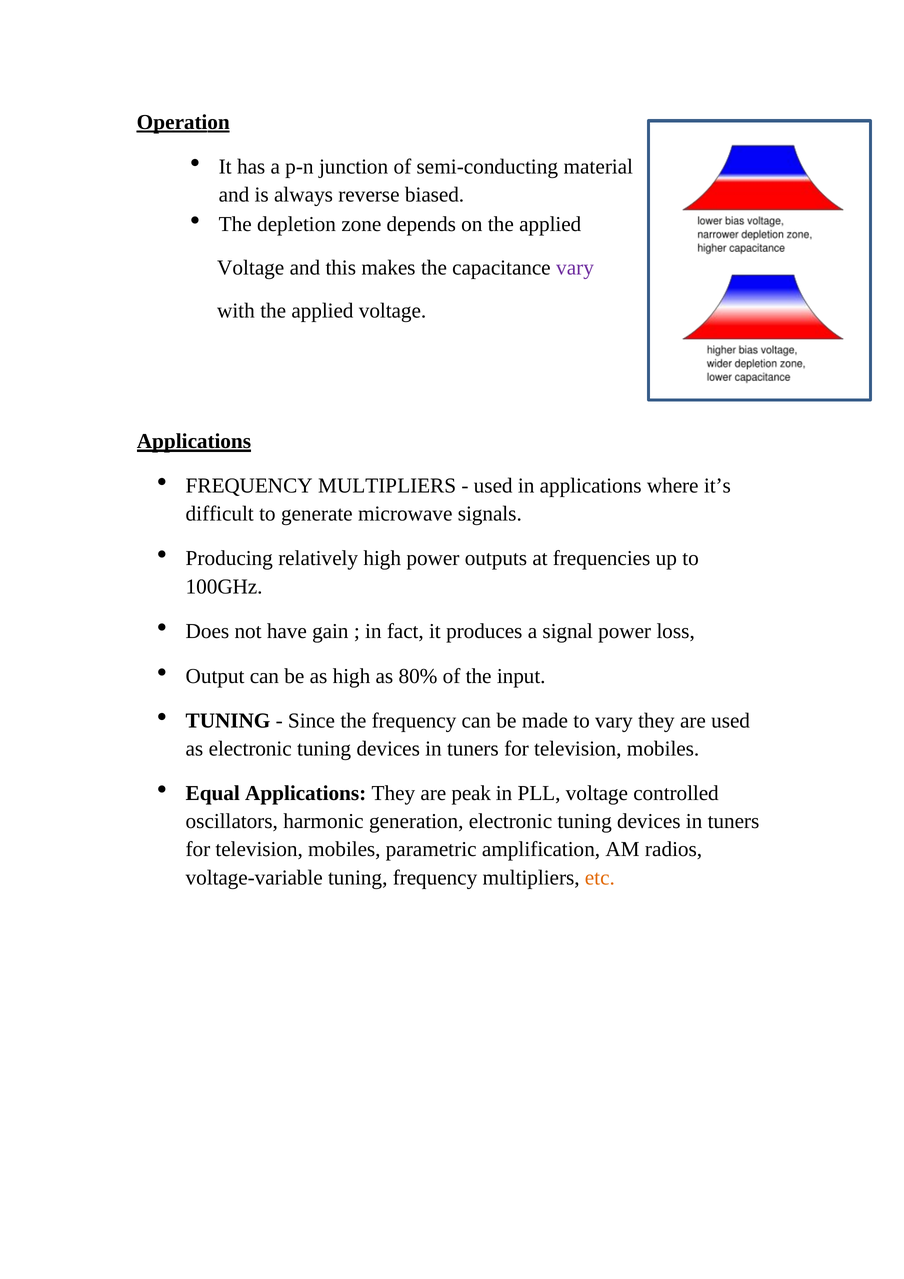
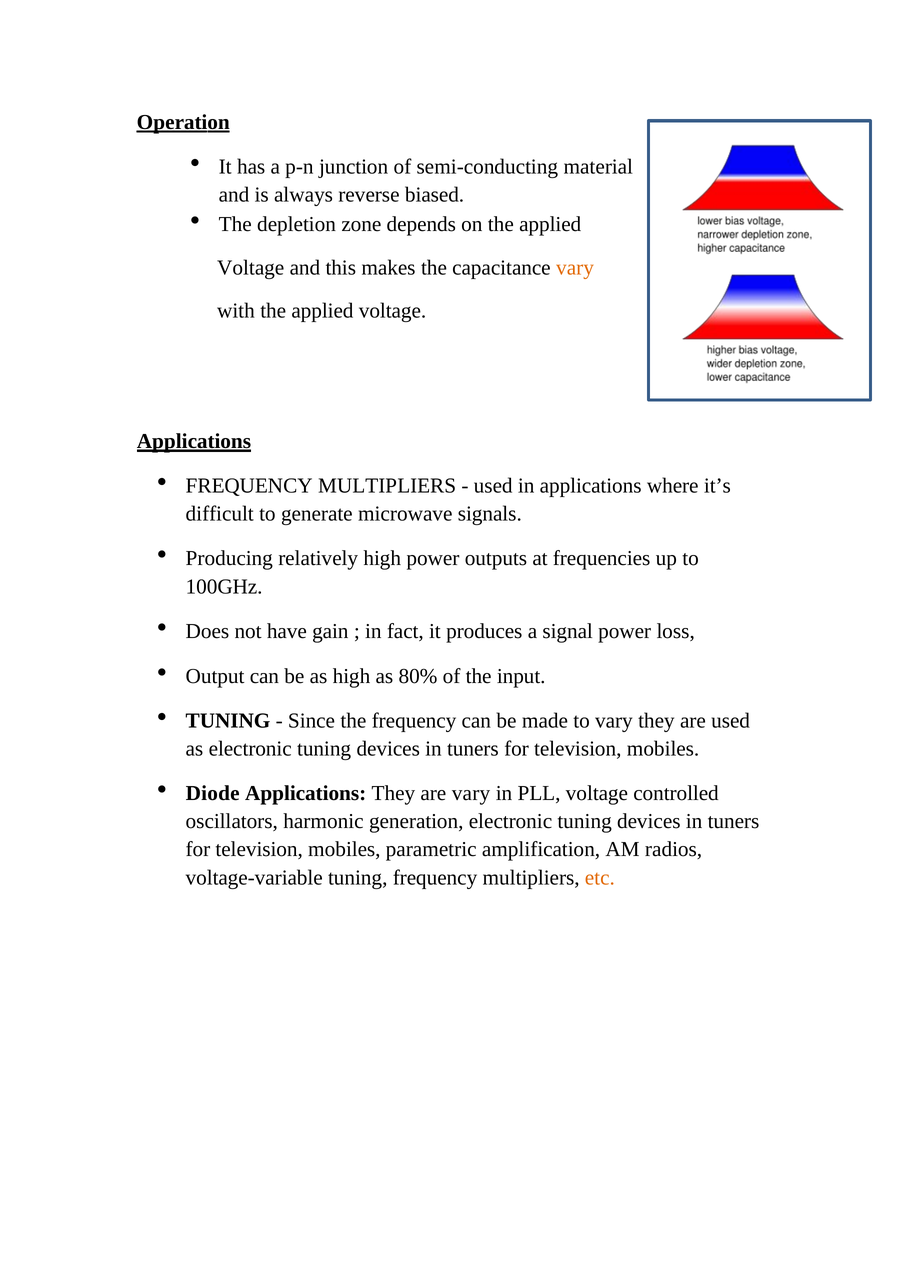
vary colour: purple -> orange (575, 268)
Equal: Equal -> Diode (213, 793)
are peak: peak -> vary (471, 793)
